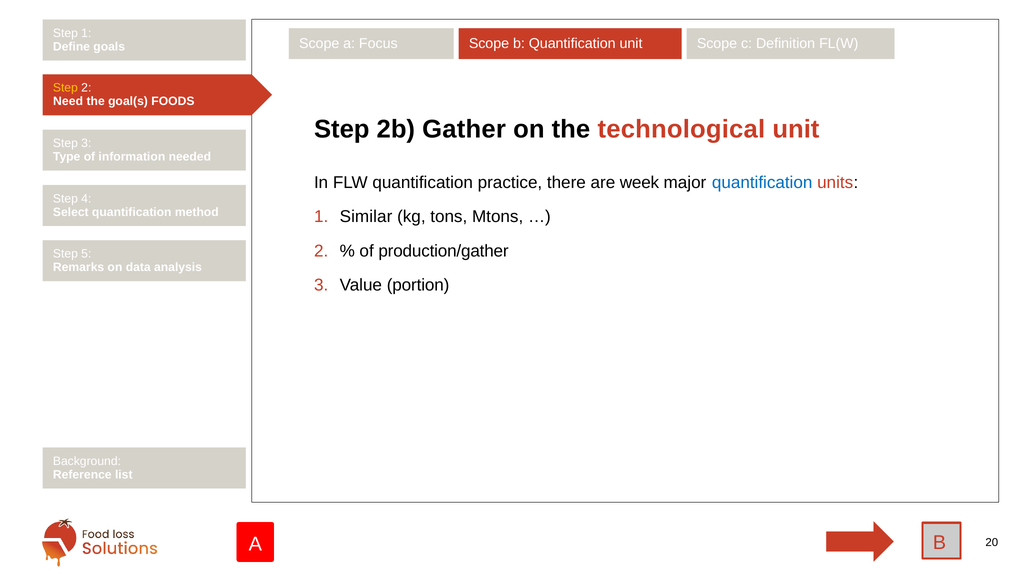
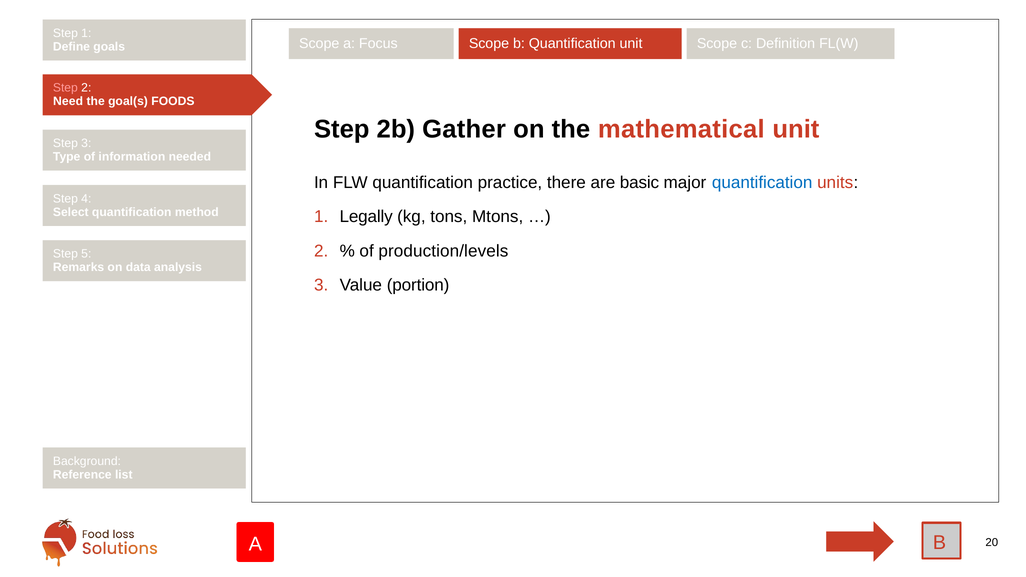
Step colour: yellow -> pink (65, 88)
technological: technological -> mathematical (681, 129)
week: week -> basic (639, 183)
Similar: Similar -> Legally (366, 217)
production/gather: production/gather -> production/levels (443, 251)
